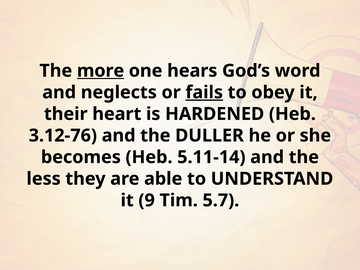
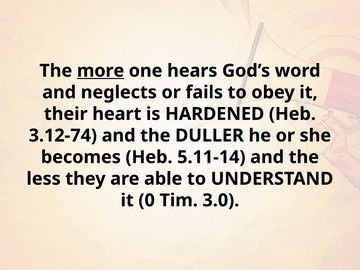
fails underline: present -> none (204, 92)
3.12-76: 3.12-76 -> 3.12-74 (63, 136)
9: 9 -> 0 (147, 200)
5.7: 5.7 -> 3.0 (221, 200)
